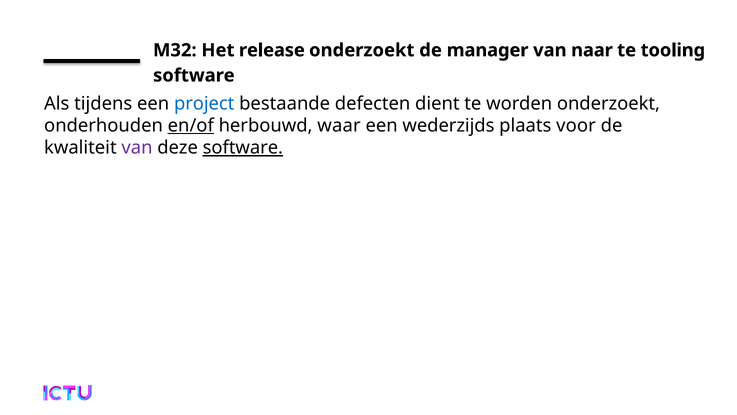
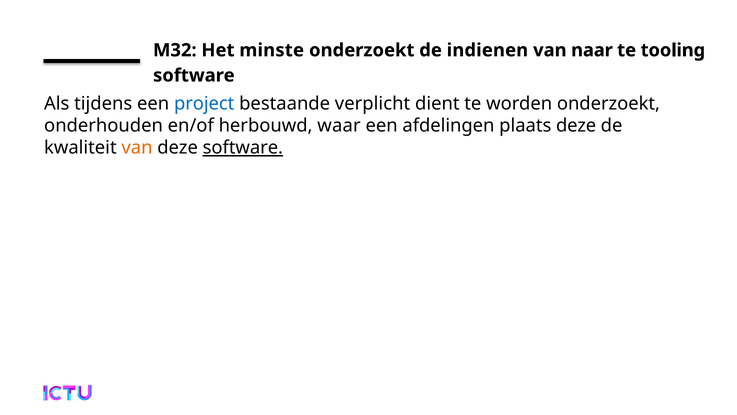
release: release -> minste (272, 50)
manager: manager -> indienen (487, 50)
defecten: defecten -> verplicht (373, 103)
en/of underline: present -> none (191, 126)
wederzijds: wederzijds -> afdelingen (448, 126)
plaats voor: voor -> deze (576, 126)
van colour: purple -> orange (137, 148)
